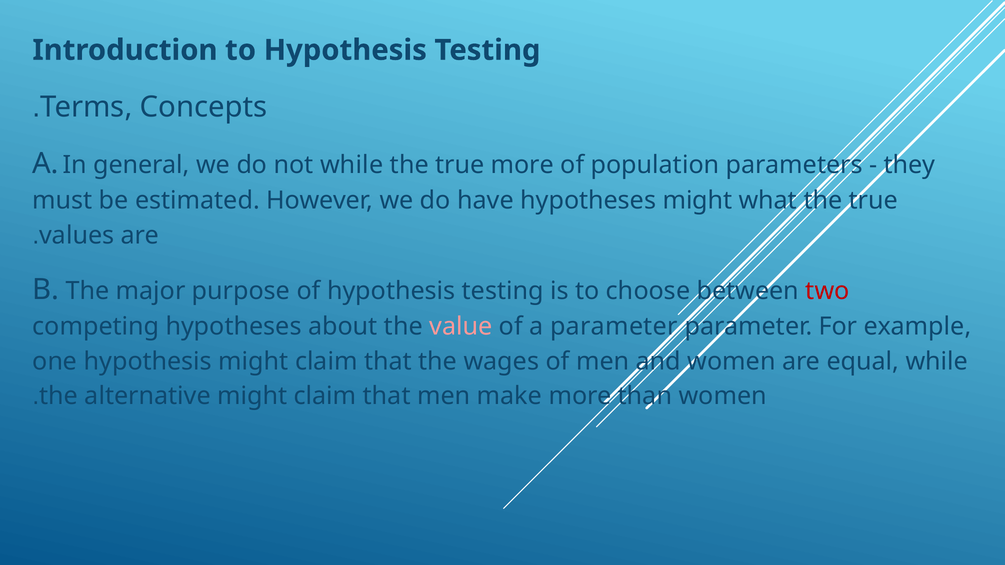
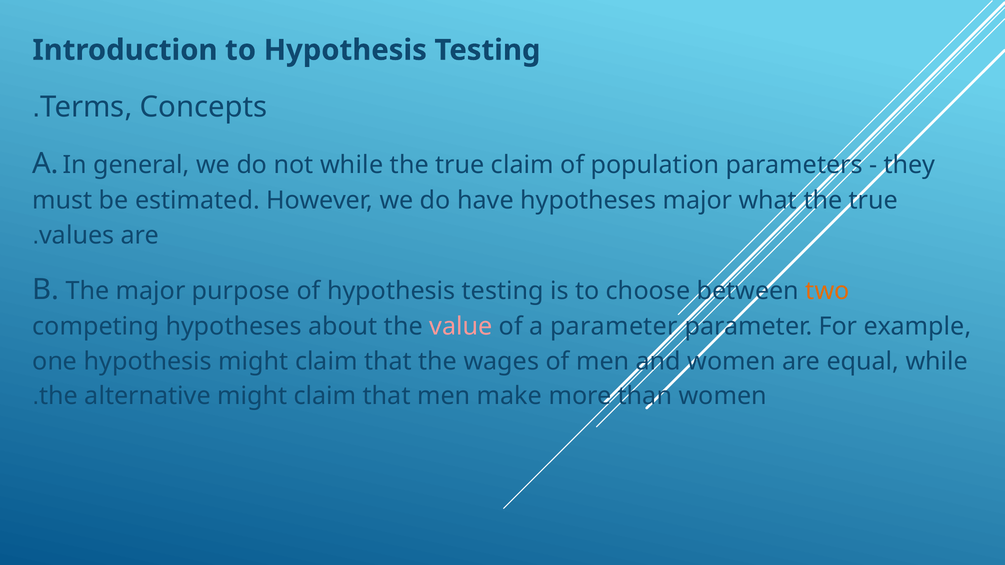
true more: more -> claim (522, 165)
hypotheses might: might -> major (697, 201)
two colour: red -> orange (827, 291)
